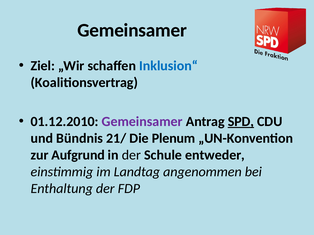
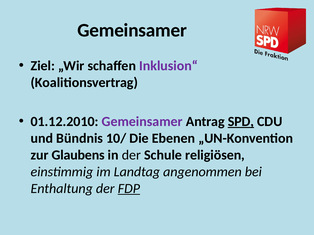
Inklusion“ colour: blue -> purple (169, 66)
21/: 21/ -> 10/ (116, 139)
Plenum: Plenum -> Ebenen (174, 139)
Aufgrund: Aufgrund -> Glaubens (78, 155)
entweder: entweder -> religiösen (215, 155)
FDP underline: none -> present (129, 189)
